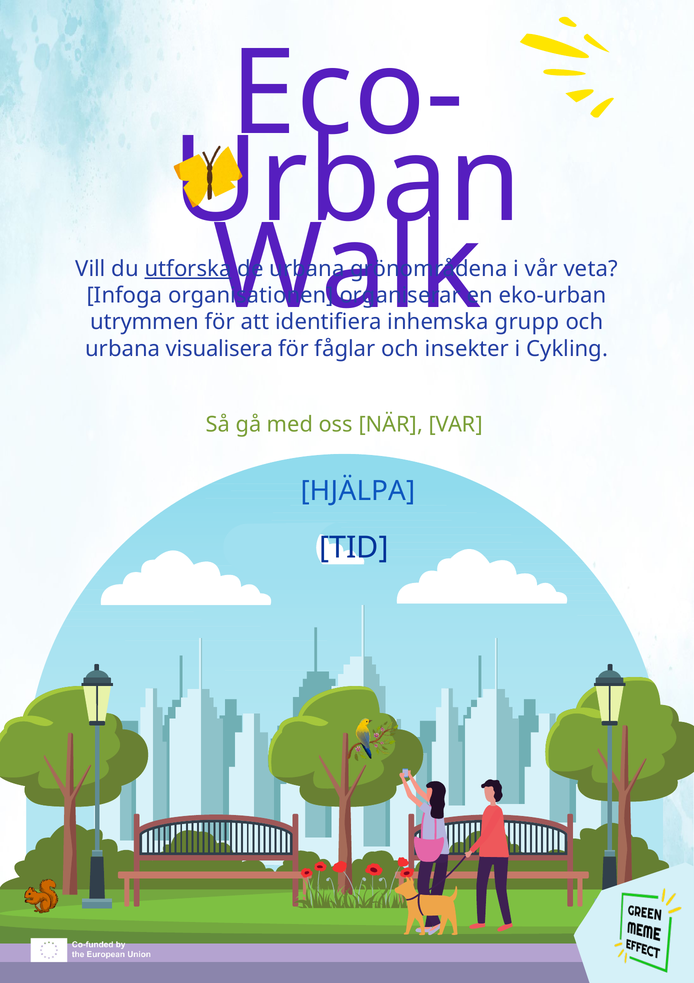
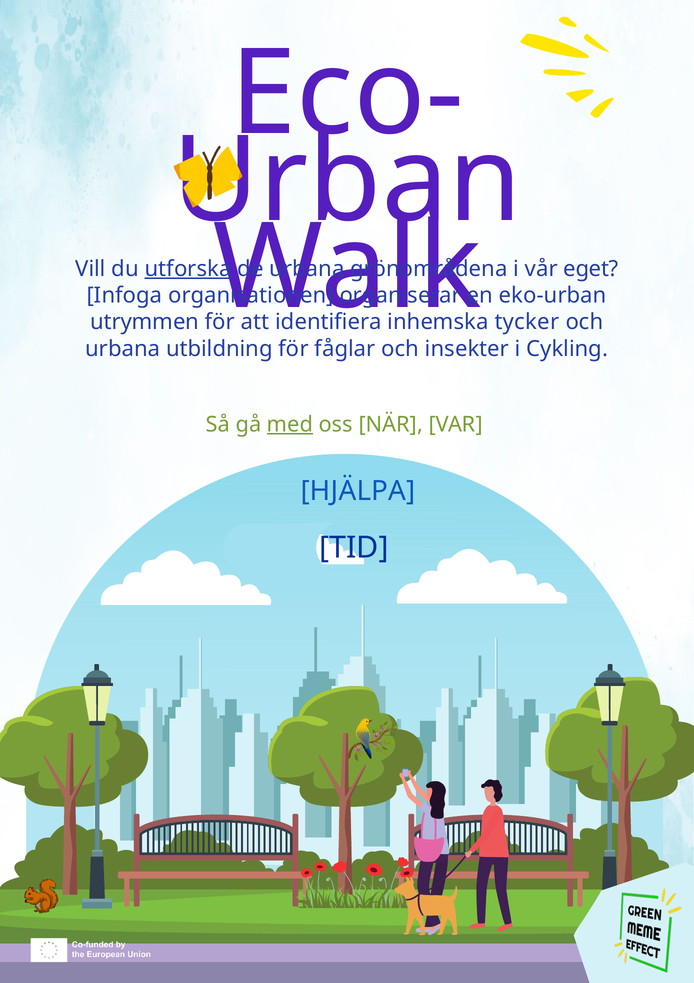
veta: veta -> eget (591, 269)
grupp: grupp -> tycker (527, 322)
visualisera: visualisera -> utbildning (219, 348)
med underline: none -> present (290, 424)
